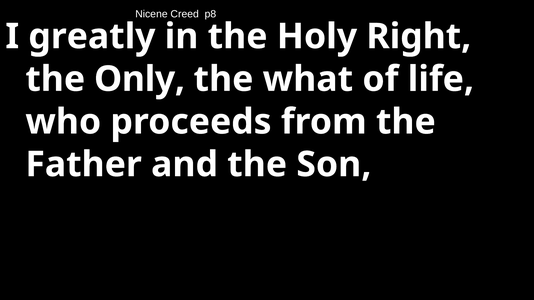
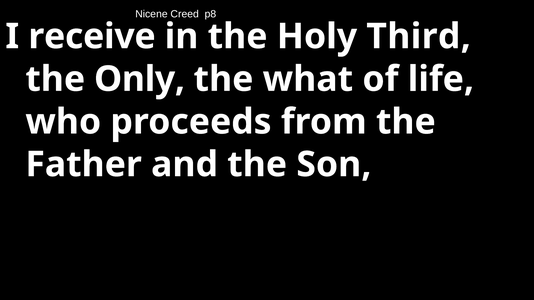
greatly: greatly -> receive (92, 37)
Right: Right -> Third (419, 37)
